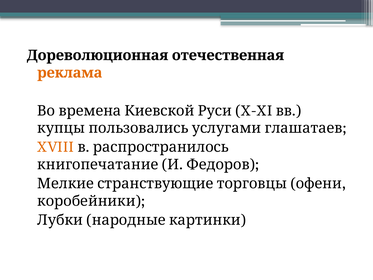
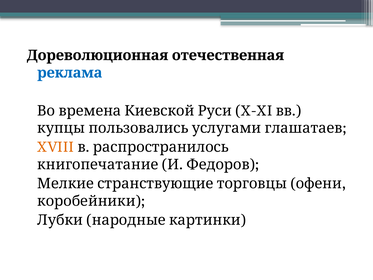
реклама colour: orange -> blue (70, 73)
